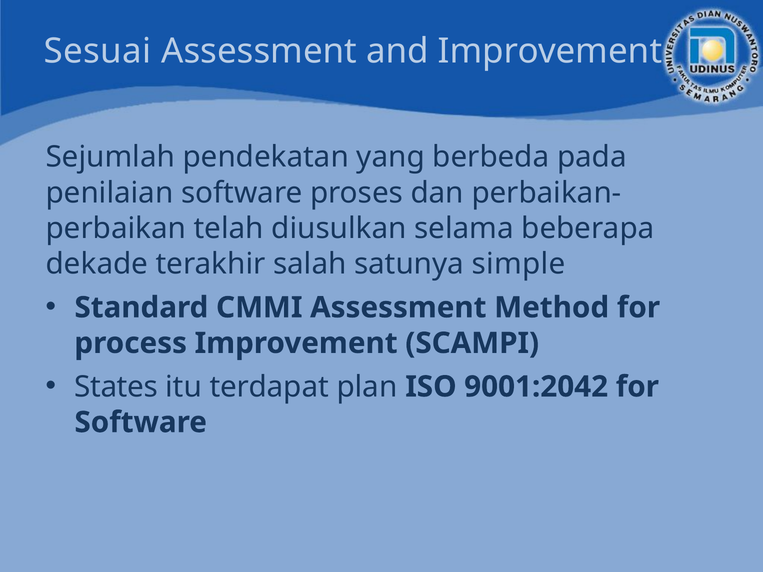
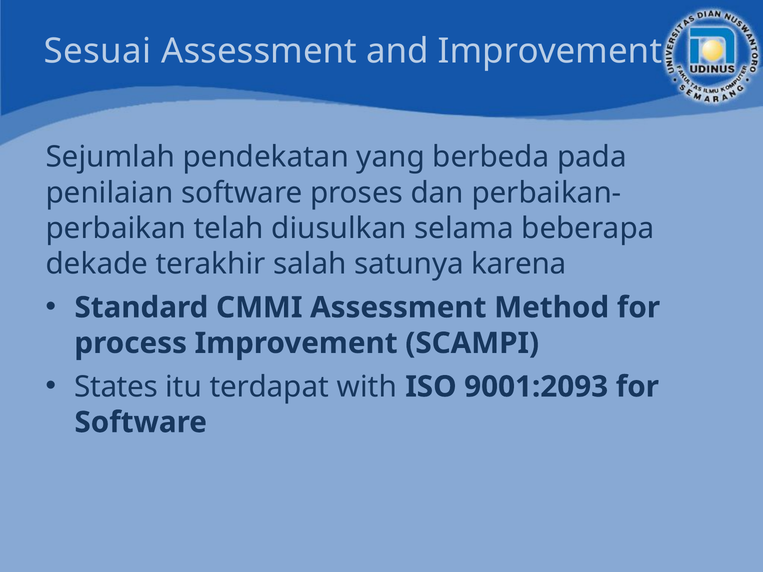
simple: simple -> karena (519, 264)
plan: plan -> with (367, 387)
9001:2042: 9001:2042 -> 9001:2093 (536, 387)
